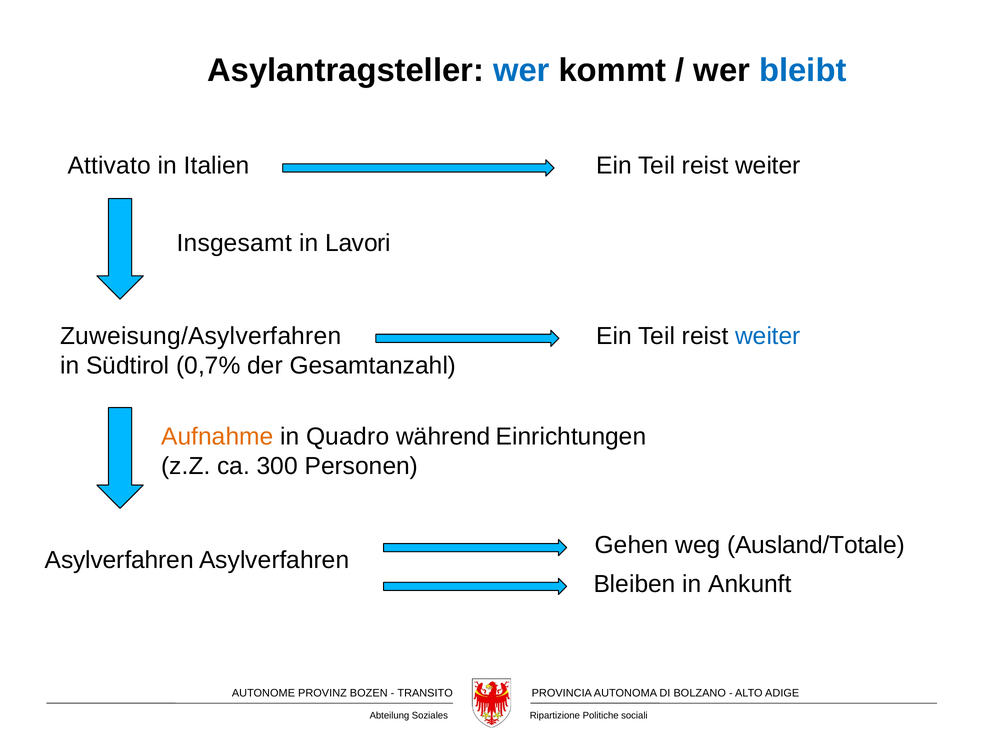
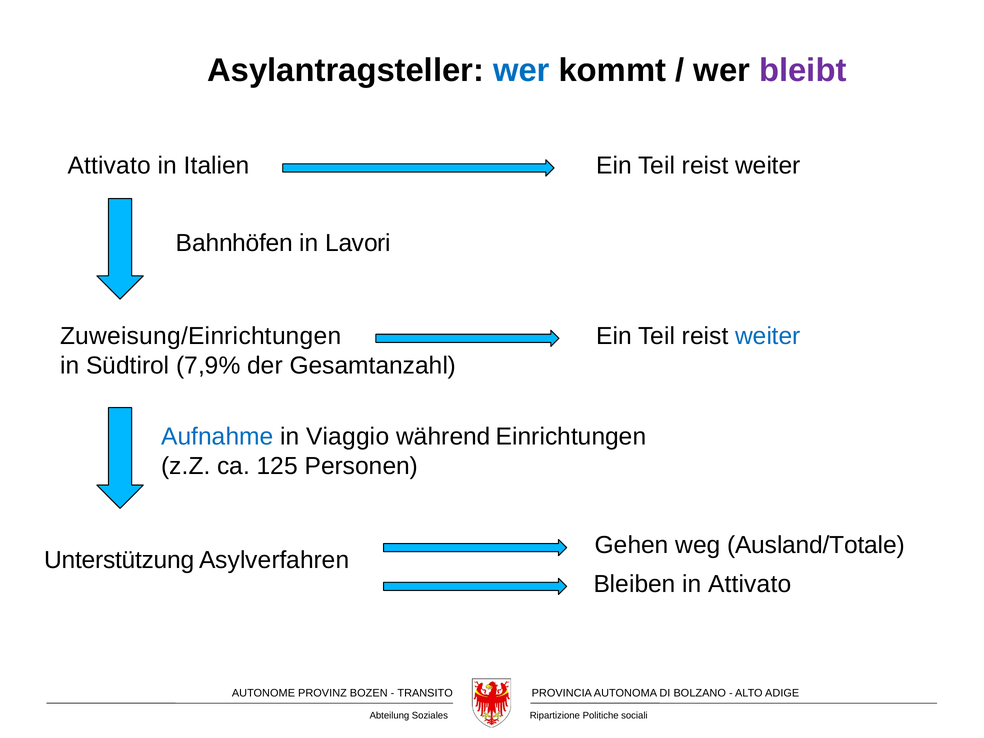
bleibt colour: blue -> purple (803, 70)
Insgesamt: Insgesamt -> Bahnhöfen (234, 243)
Zuweisung/Asylverfahren: Zuweisung/Asylverfahren -> Zuweisung/Einrichtungen (201, 336)
0,7%: 0,7% -> 7,9% (208, 365)
Aufnahme colour: orange -> blue (217, 437)
Quadro: Quadro -> Viaggio (348, 437)
300: 300 -> 125 (277, 466)
Asylverfahren: Asylverfahren -> Unterstützung (119, 560)
in Ankunft: Ankunft -> Attivato (750, 584)
